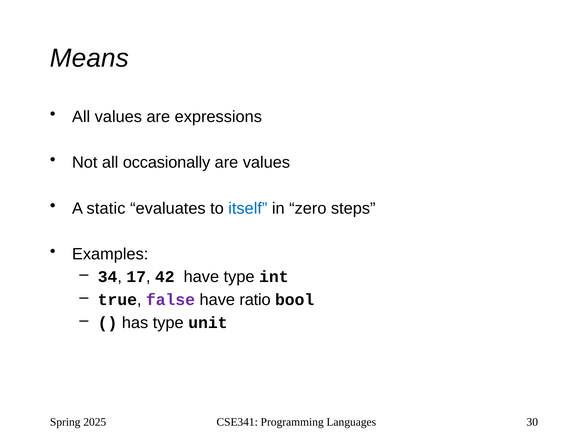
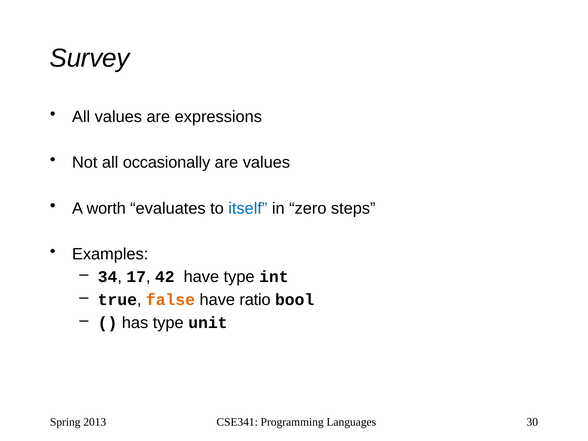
Means: Means -> Survey (90, 58)
static: static -> worth (106, 208)
false colour: purple -> orange (170, 300)
2025: 2025 -> 2013 (95, 422)
